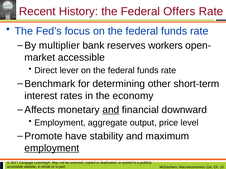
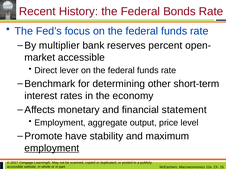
Offers: Offers -> Bonds (179, 11)
workers: workers -> percent (165, 46)
and underline: present -> none (111, 110)
downward: downward -> statement (184, 110)
